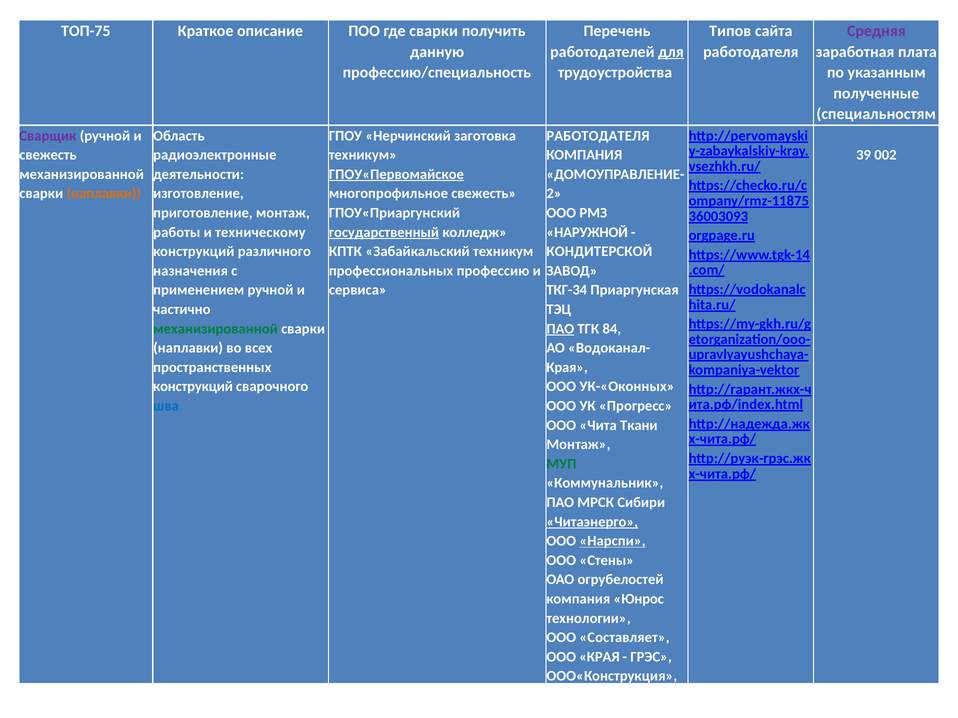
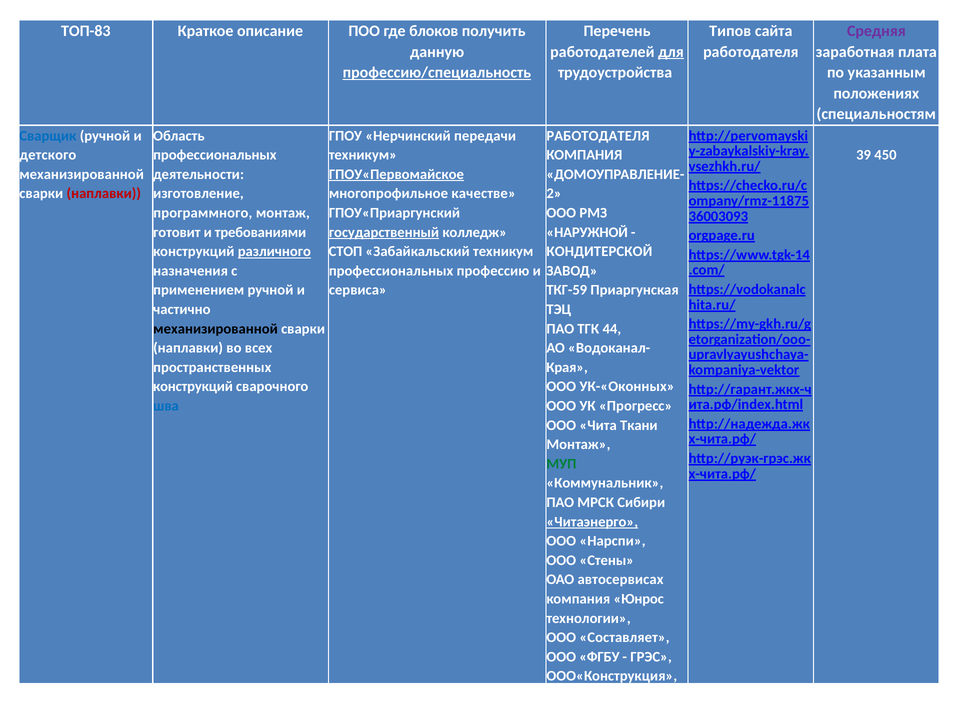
ТОП-75: ТОП-75 -> ТОП-83 (86, 31)
где сварки: сварки -> блоков (434, 31)
профессию/специальность underline: none -> present (437, 73)
полученные: полученные -> положениях (876, 93)
Сварщик colour: purple -> blue (48, 136)
заготовка: заготовка -> передачи (485, 136)
свежесть: свежесть -> детского (48, 155)
радиоэлектронные: радиоэлектронные -> профессиональных (215, 155)
002: 002 -> 450 (885, 155)
наплавки colour: orange -> red (104, 194)
многопрофильное свежесть: свежесть -> качестве (484, 194)
приготовление: приготовление -> программного (203, 213)
работы: работы -> готовит (177, 232)
техническому: техническому -> требованиями (261, 232)
различного underline: none -> present (274, 252)
КПТК: КПТК -> СТОП (345, 252)
ТКГ-34: ТКГ-34 -> ТКГ-59 (567, 290)
механизированной colour: green -> black (216, 329)
ПАО underline: present -> none (560, 329)
84: 84 -> 44 (612, 329)
Нарспи underline: present -> none (612, 541)
огрубелостей: огрубелостей -> автосервисах (621, 580)
ООО КРАЯ: КРАЯ -> ФГБУ (599, 657)
